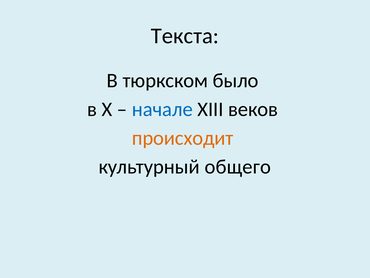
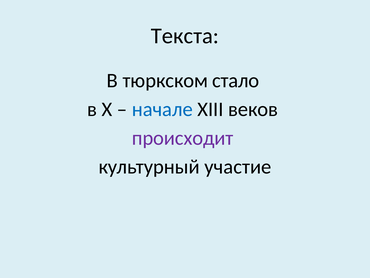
было: было -> стало (236, 80)
происходит colour: orange -> purple (183, 138)
общего: общего -> участие (238, 167)
